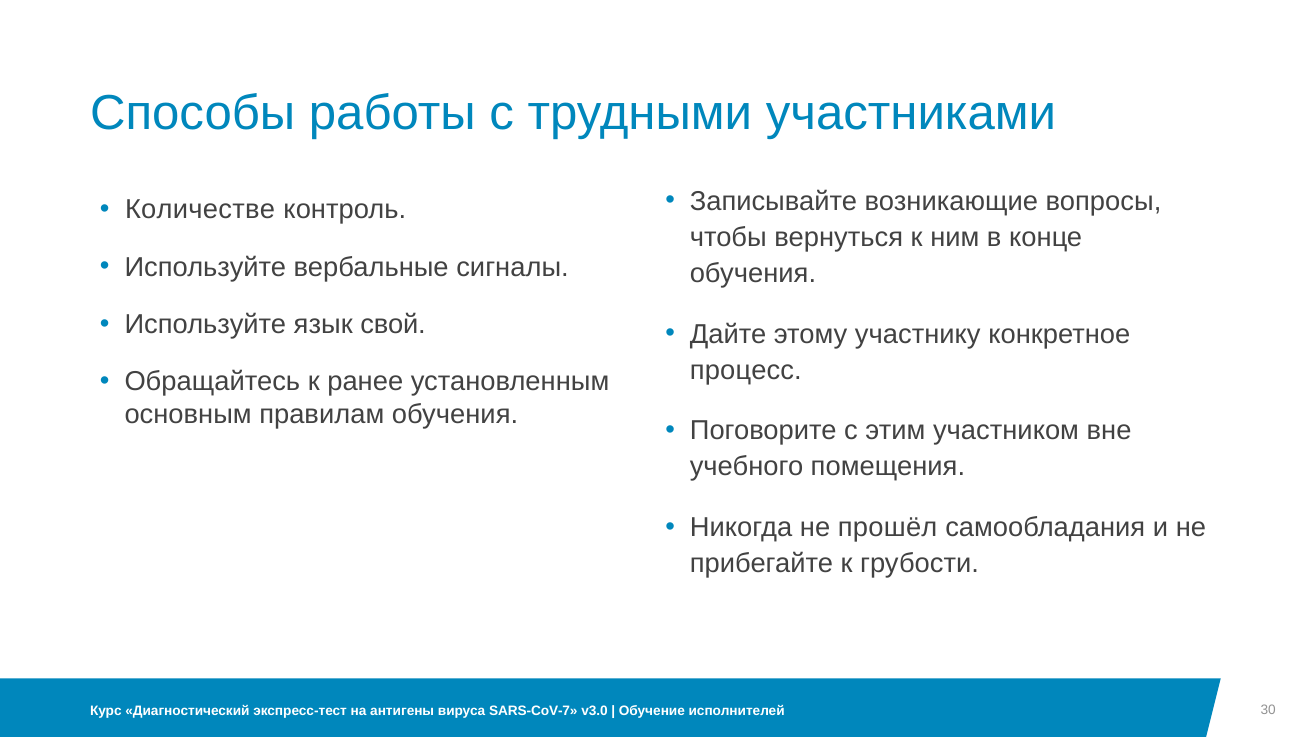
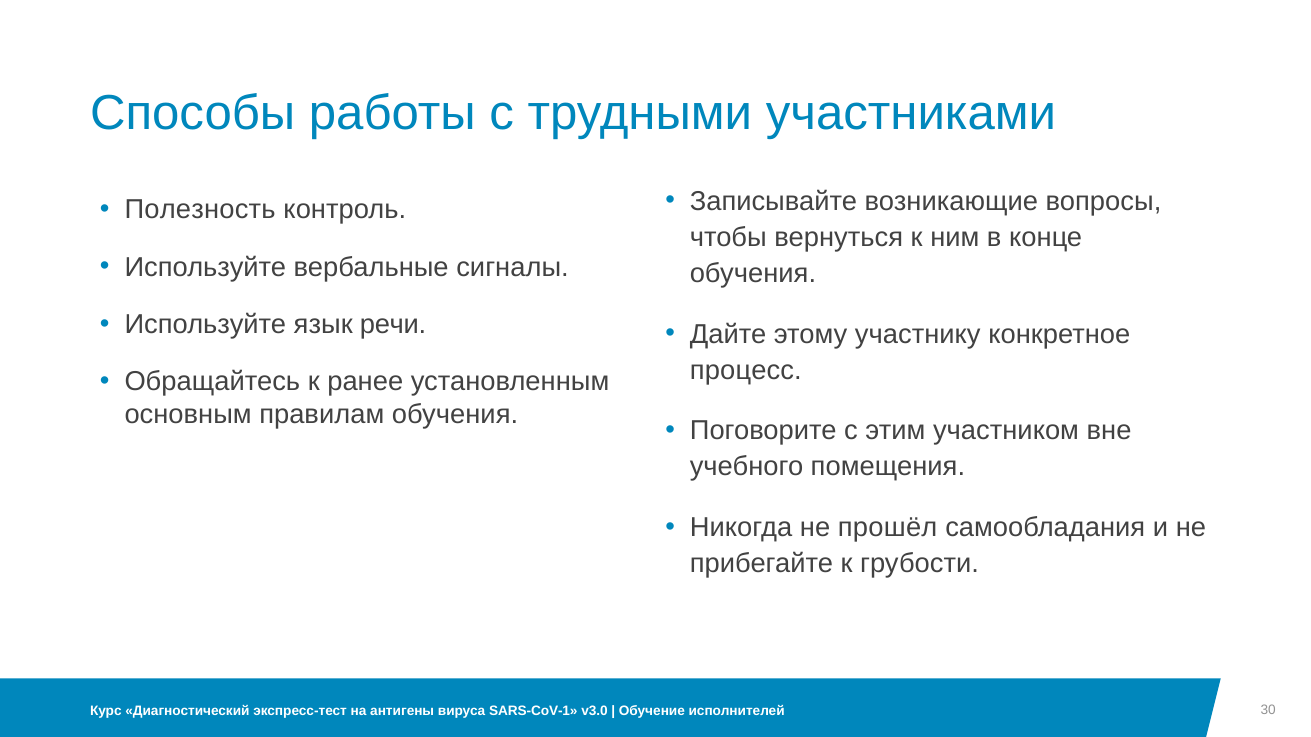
Количестве: Количестве -> Полезность (200, 210)
свой: свой -> речи (393, 325)
SARS-CoV-7: SARS-CoV-7 -> SARS-CoV-1 (533, 711)
